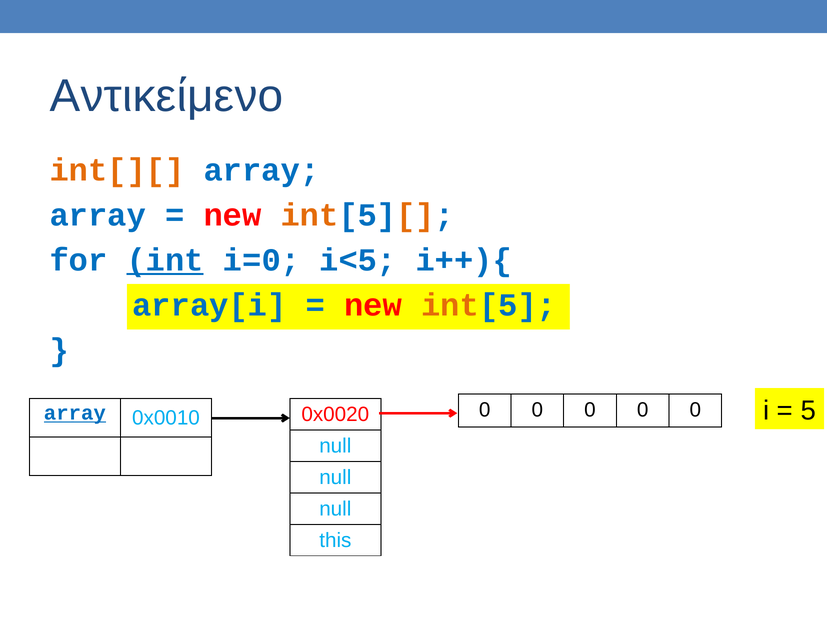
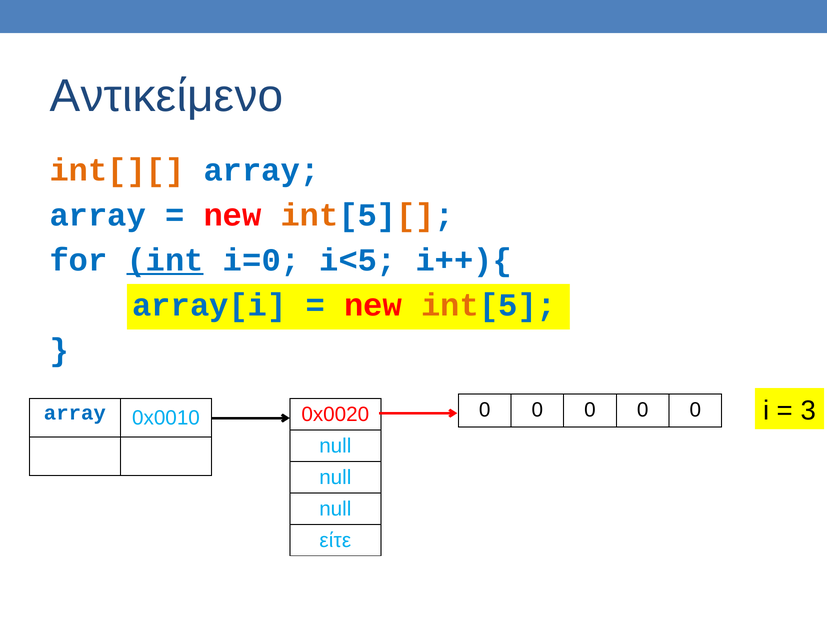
5: 5 -> 3 (808, 411)
array underline: present -> none (75, 413)
this: this -> είτε (335, 541)
